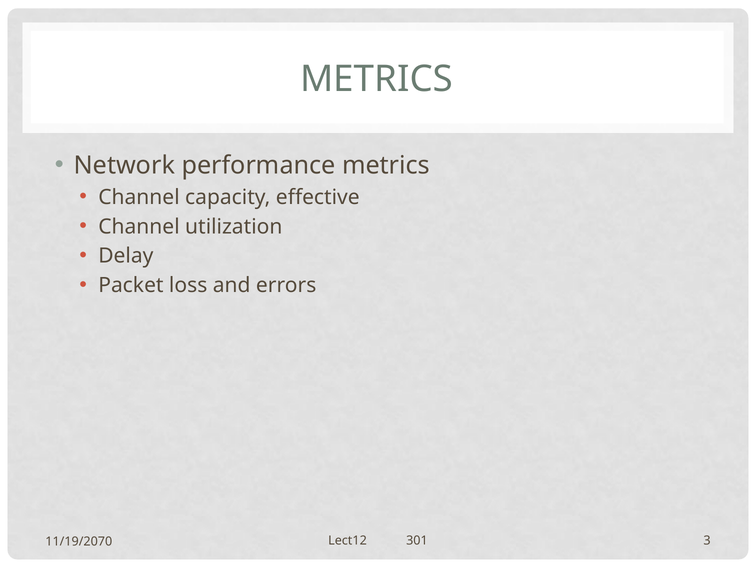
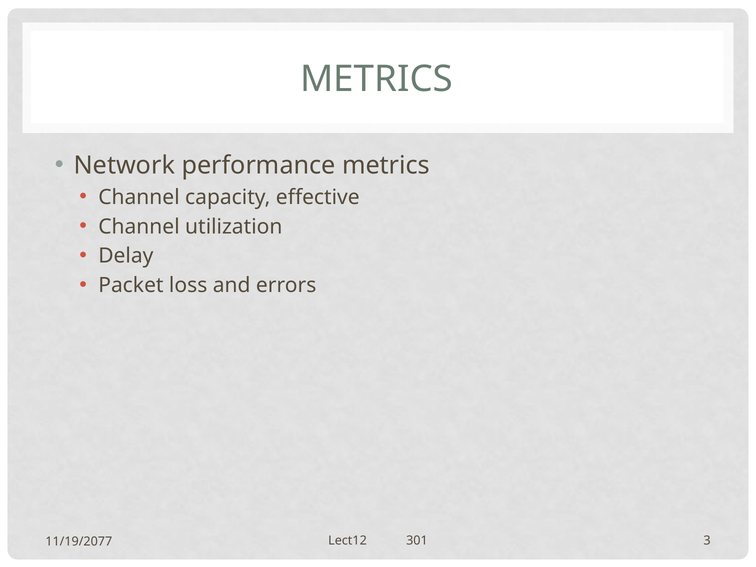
11/19/2070: 11/19/2070 -> 11/19/2077 (79, 541)
